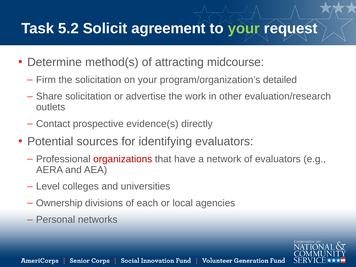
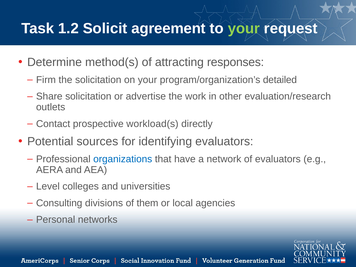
5.2: 5.2 -> 1.2 (68, 29)
midcourse: midcourse -> responses (236, 62)
evidence(s: evidence(s -> workload(s (152, 124)
organizations colour: red -> blue (123, 159)
Ownership: Ownership -> Consulting (59, 203)
each: each -> them (148, 203)
